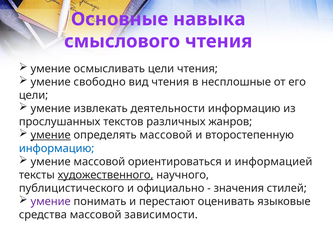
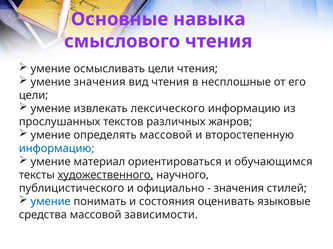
умение свободно: свободно -> значения (100, 82)
деятельности: деятельности -> лексического (168, 109)
умение underline: present -> none (51, 136)
умение массовой: массовой -> материал (99, 162)
информацией: информацией -> обучающимся (274, 162)
умение colour: purple -> blue (51, 202)
перестают: перестают -> состояния (167, 202)
